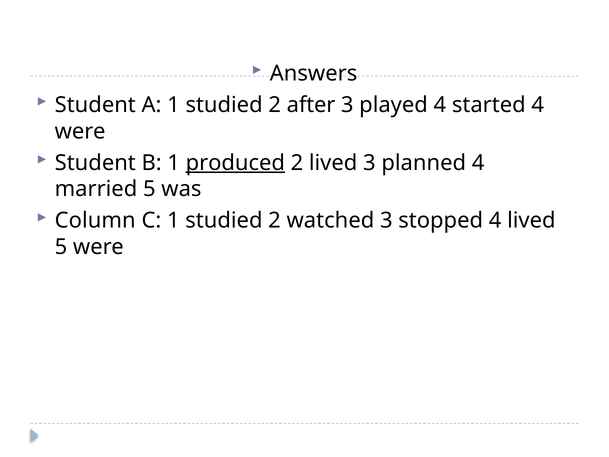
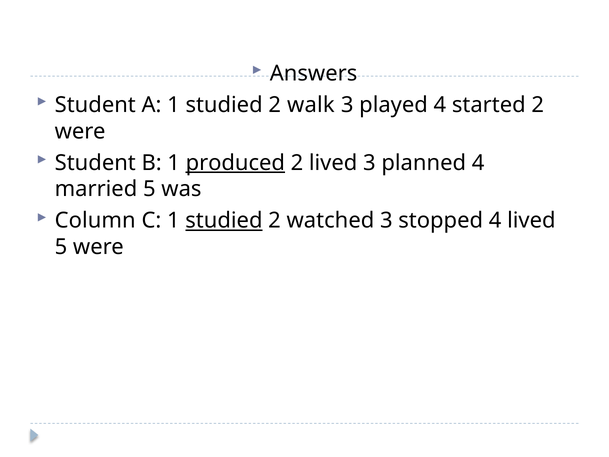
after: after -> walk (311, 105)
started 4: 4 -> 2 (538, 105)
studied underline: none -> present (224, 221)
